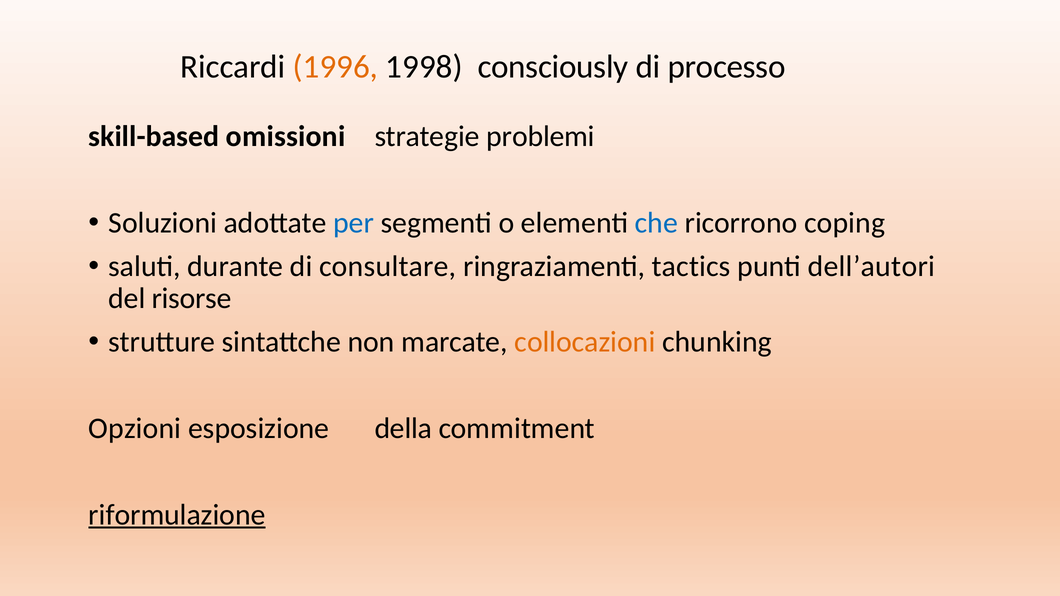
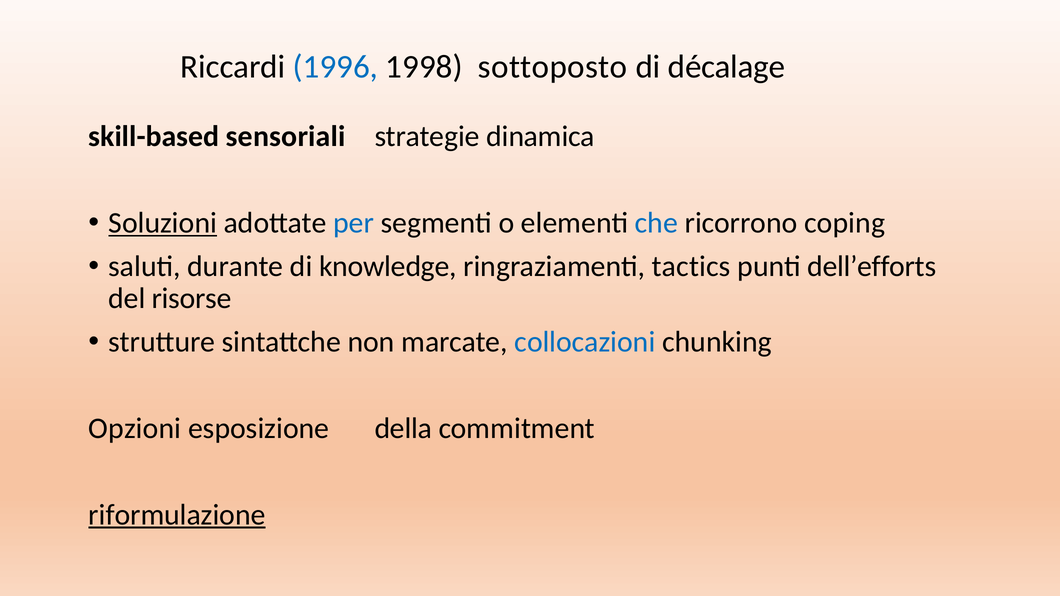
1996 colour: orange -> blue (335, 67)
consciously: consciously -> sottoposto (553, 67)
processo: processo -> décalage (727, 67)
omissioni: omissioni -> sensoriali (286, 137)
problemi: problemi -> dinamica (541, 137)
Soluzioni underline: none -> present (163, 223)
consultare: consultare -> knowledge (388, 266)
dell’autori: dell’autori -> dell’efforts (872, 266)
collocazioni colour: orange -> blue (585, 342)
